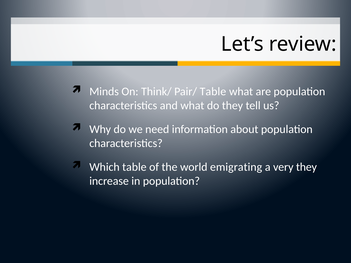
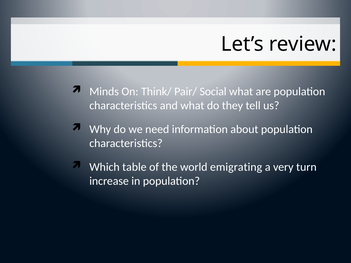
Pair/ Table: Table -> Social (213, 92)
very they: they -> turn (306, 167)
